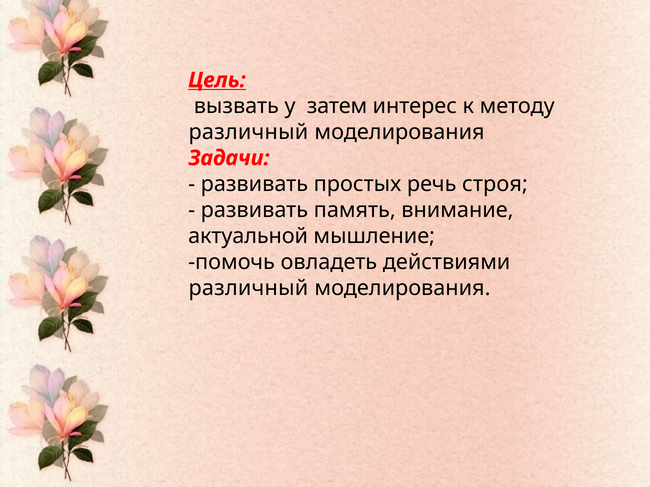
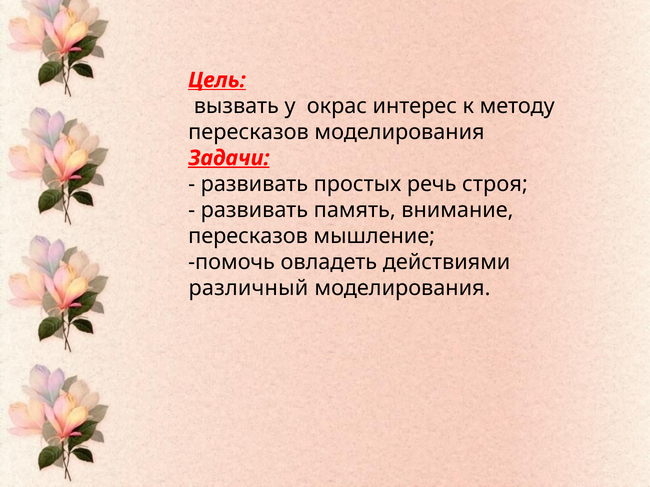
затем: затем -> окрас (337, 106)
различный: различный -> пересказов (248, 132)
Задачи underline: none -> present (229, 158)
актуальной: актуальной -> пересказов (248, 236)
